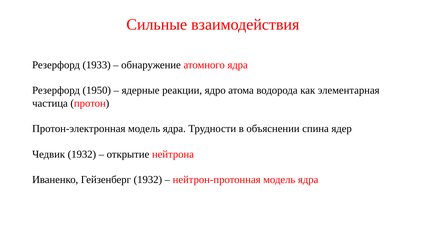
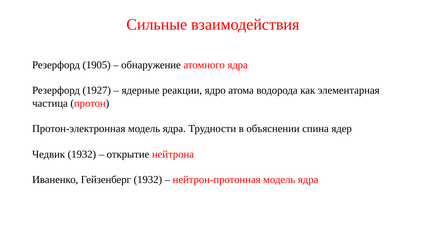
1933: 1933 -> 1905 (97, 65)
1950: 1950 -> 1927 (97, 91)
